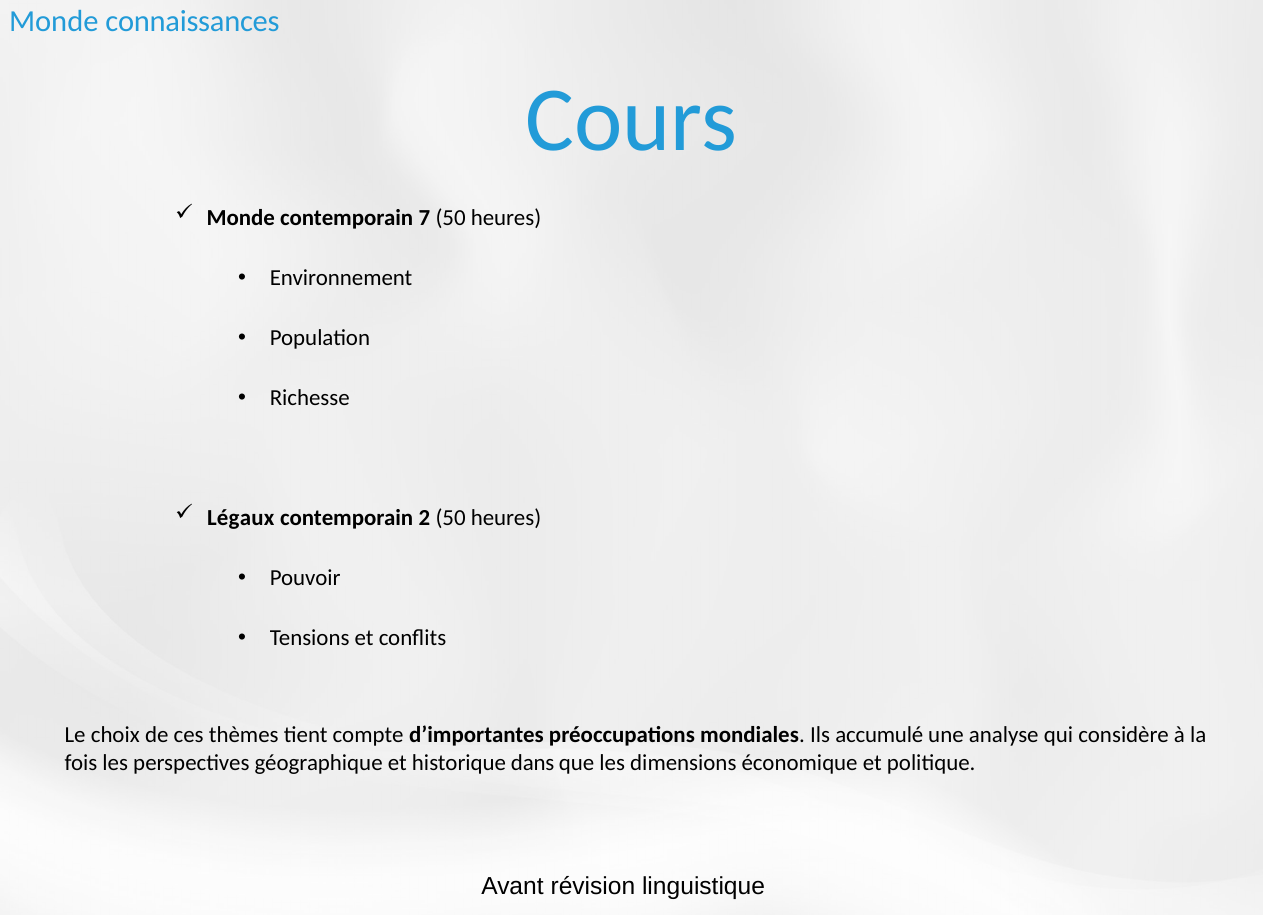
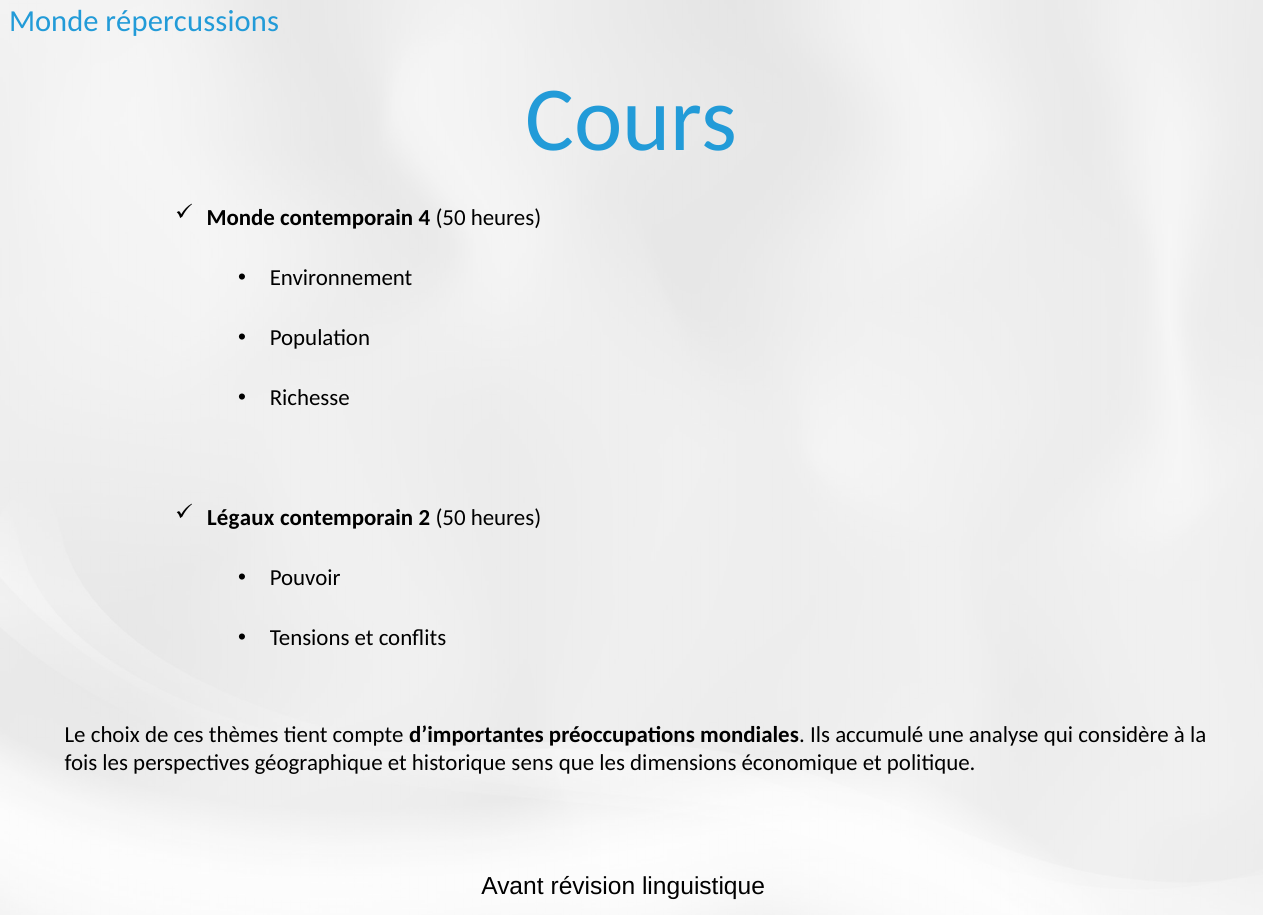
connaissances: connaissances -> répercussions (192, 21)
7: 7 -> 4 (424, 218)
dans: dans -> sens (532, 763)
